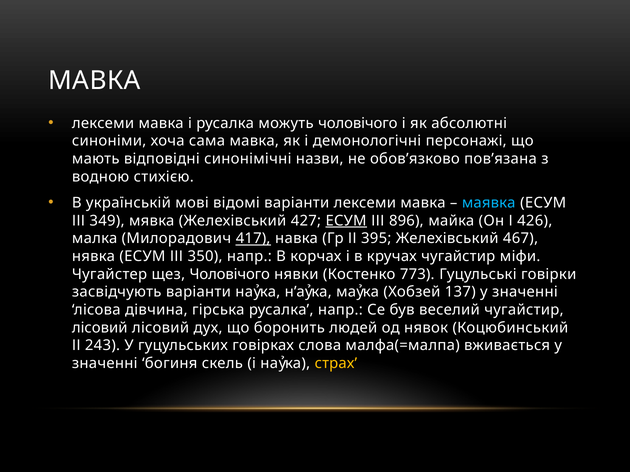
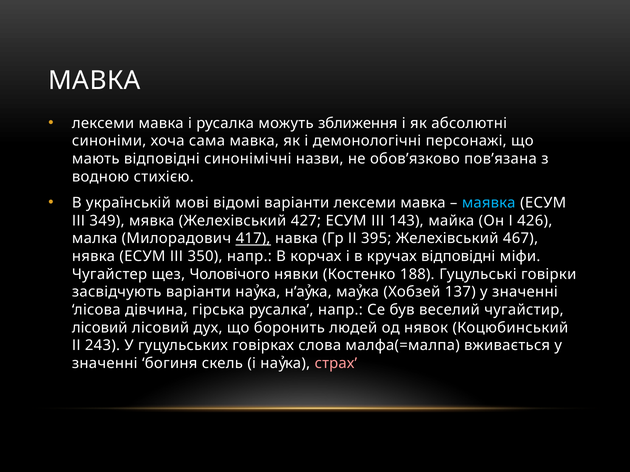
можуть чоловічого: чоловічого -> зближення (358, 123)
ЕСУМ underline: present -> none (346, 221)
896: 896 -> 143 (406, 221)
кручах чугайстир: чугайстир -> відповідні (458, 257)
773: 773 -> 188 (417, 274)
страх colour: yellow -> pink (336, 364)
